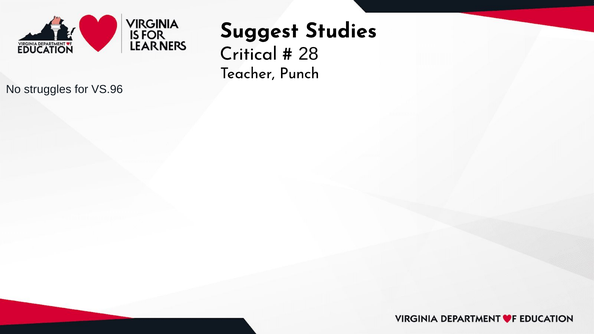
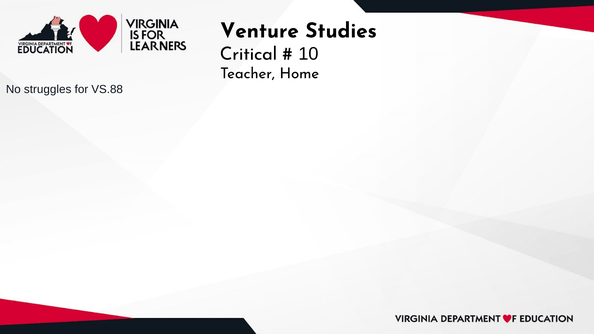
Suggest: Suggest -> Venture (259, 31)
28: 28 -> 10 (309, 54)
Punch: Punch -> Home (299, 73)
VS.96: VS.96 -> VS.88 (107, 89)
